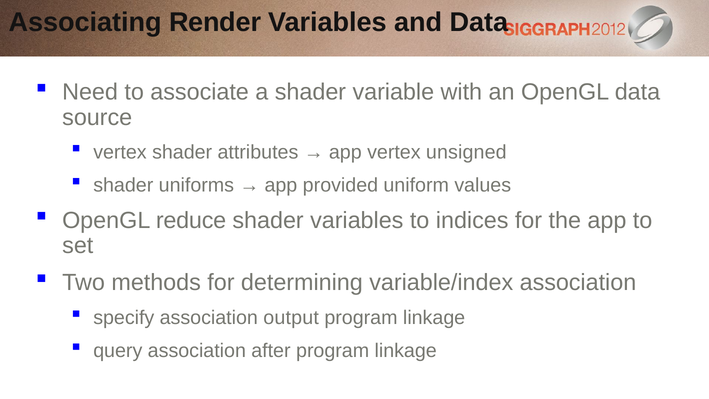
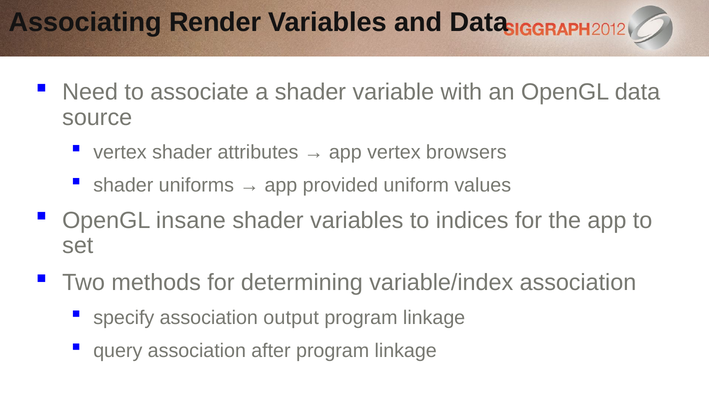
unsigned: unsigned -> browsers (466, 152)
reduce: reduce -> insane (191, 220)
